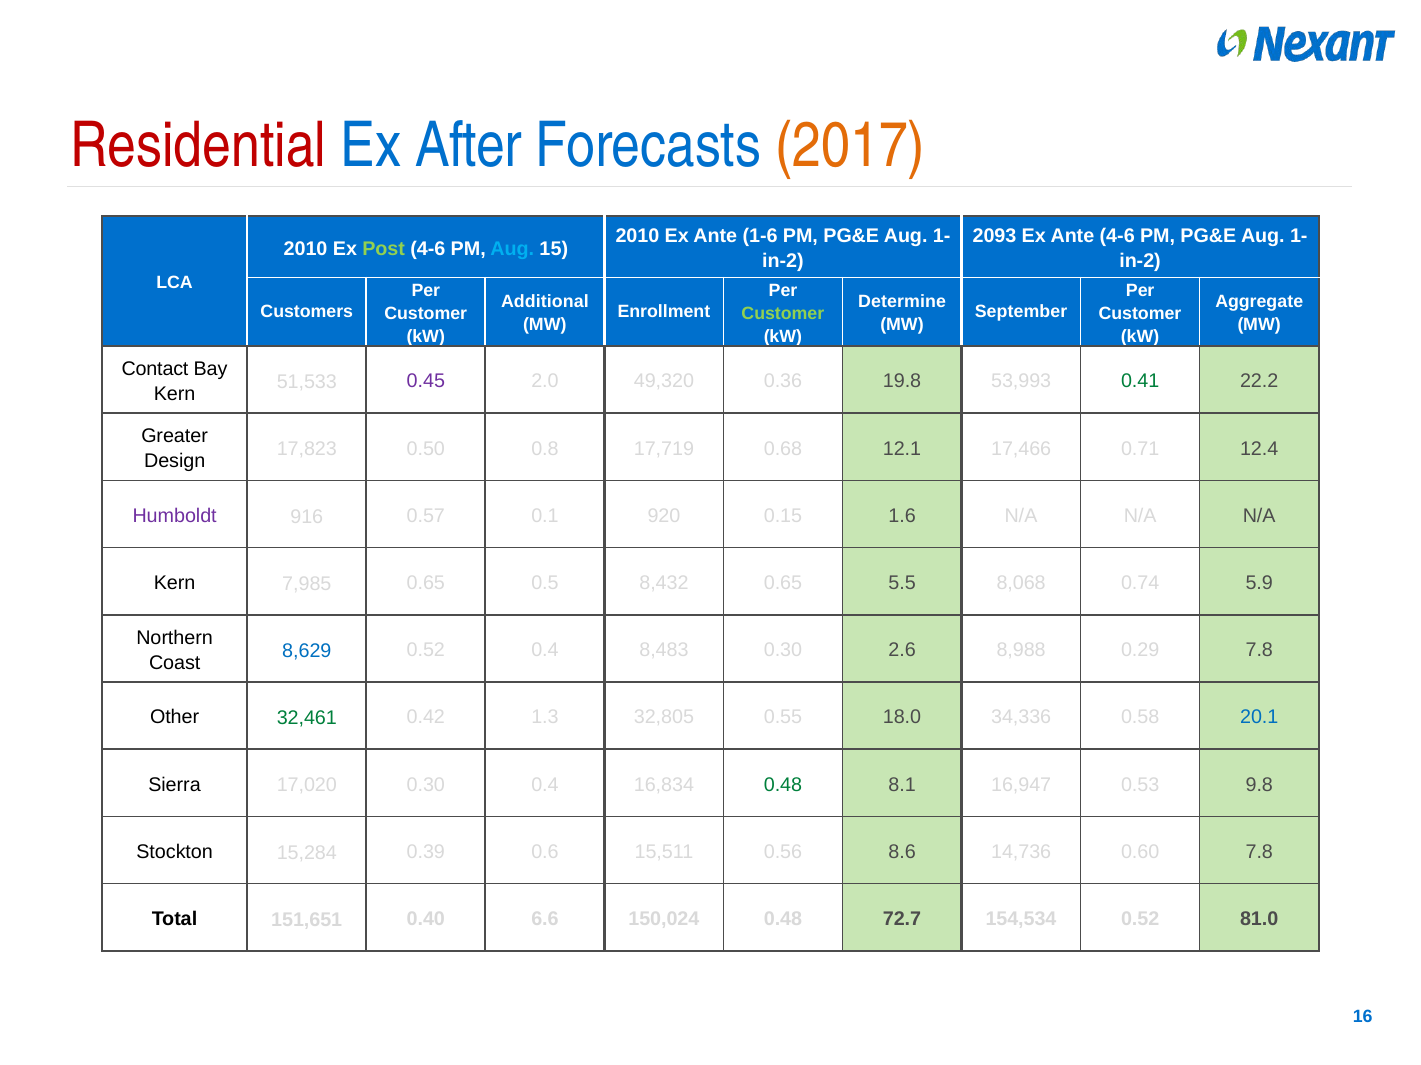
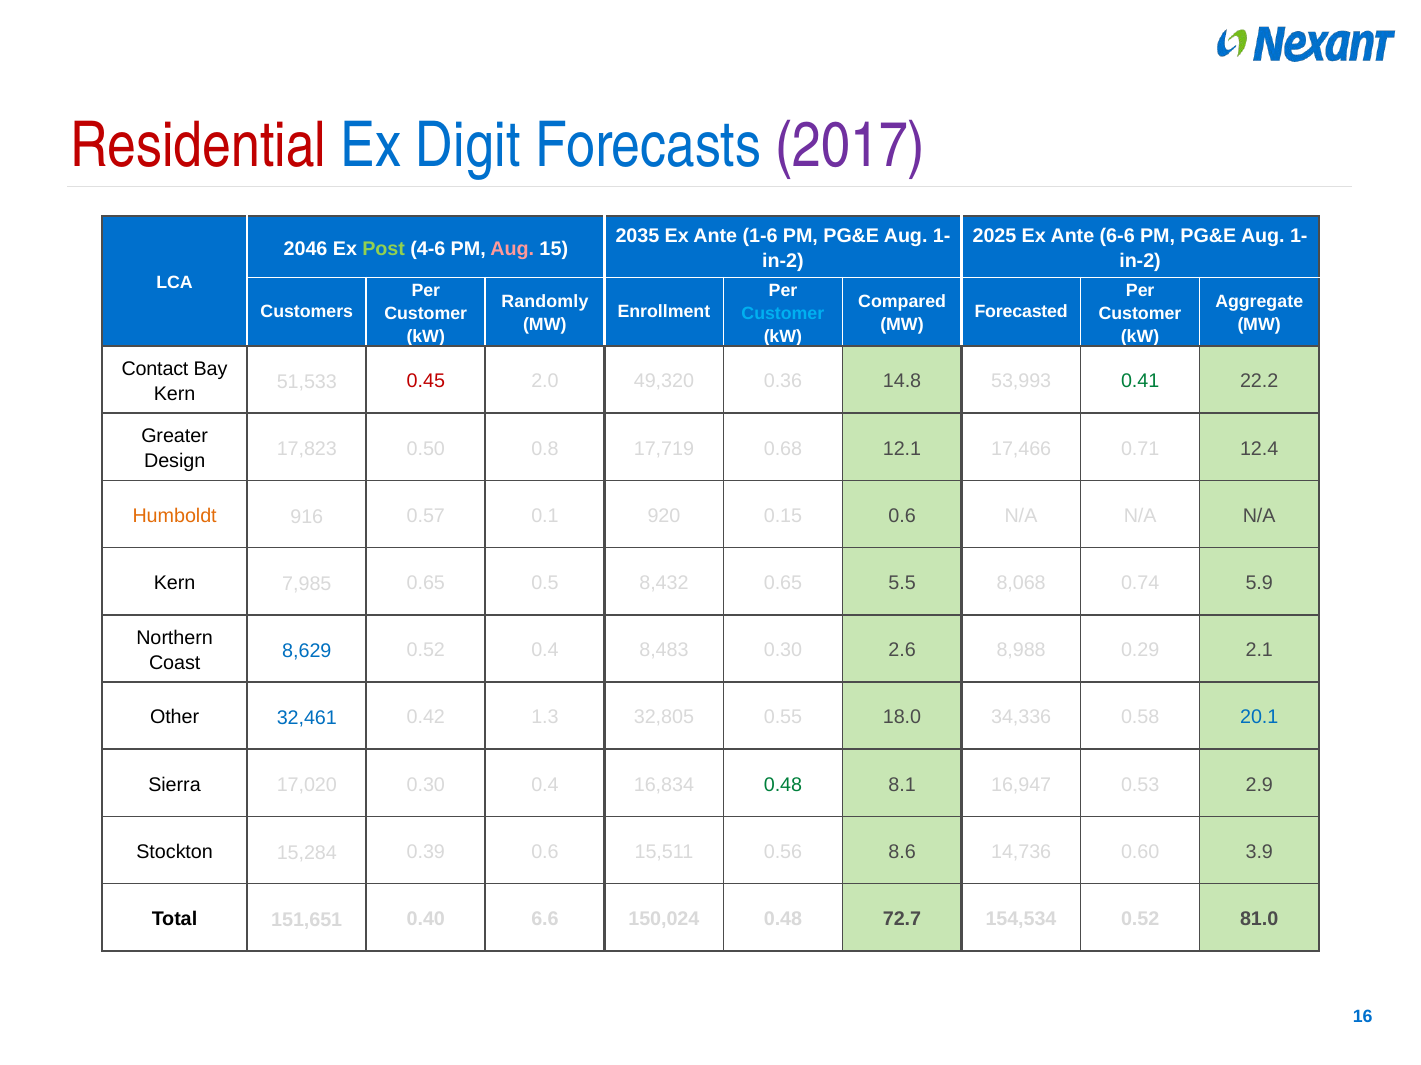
After: After -> Digit (468, 146)
2017 colour: orange -> purple (850, 146)
2010: 2010 -> 2035 (637, 236)
2093: 2093 -> 2025 (995, 236)
Ante 4-6: 4-6 -> 6-6 (1117, 236)
2010: 2010 -> 2046 (306, 249)
Aug colour: light blue -> pink (512, 249)
Additional: Additional -> Randomly (545, 302)
Determine: Determine -> Compared (902, 302)
September: September -> Forecasted (1021, 312)
Customer colour: light green -> light blue (783, 314)
0.45 colour: purple -> red (426, 382)
19.8: 19.8 -> 14.8 (902, 382)
Humboldt colour: purple -> orange (175, 516)
0.15 1.6: 1.6 -> 0.6 (902, 516)
0.29 7.8: 7.8 -> 2.1 (1259, 651)
32,461 colour: green -> blue (307, 719)
9.8: 9.8 -> 2.9 (1259, 785)
0.60 7.8: 7.8 -> 3.9 (1259, 852)
